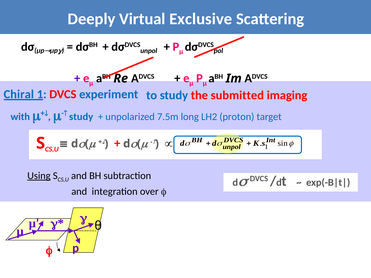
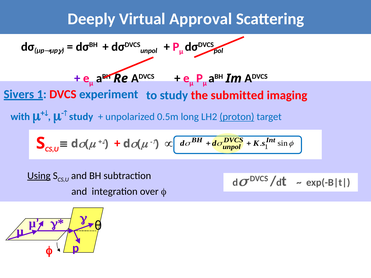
Exclusive: Exclusive -> Approval (201, 19)
Chiral: Chiral -> Sivers (19, 94)
7.5m: 7.5m -> 0.5m (168, 117)
proton underline: none -> present (237, 117)
